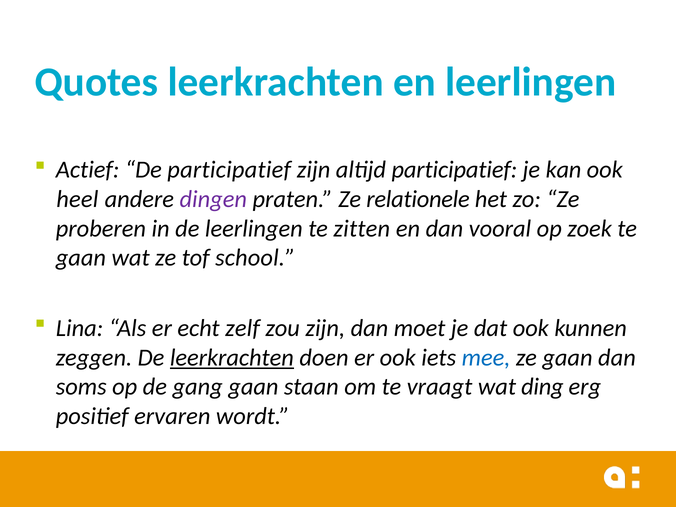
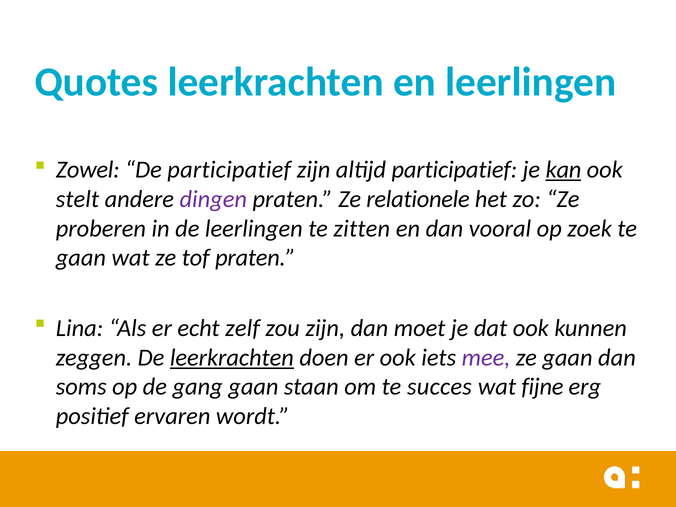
Actief: Actief -> Zowel (88, 170)
kan underline: none -> present (564, 170)
heel: heel -> stelt (77, 199)
tof school: school -> praten (255, 258)
mee colour: blue -> purple (486, 358)
vraagt: vraagt -> succes (439, 387)
ding: ding -> fijne (542, 387)
